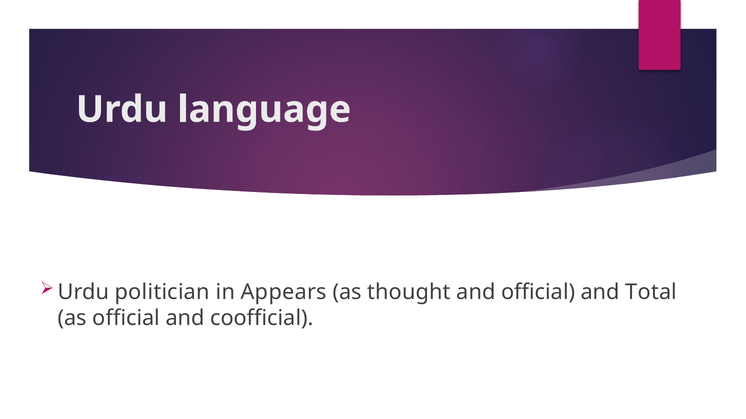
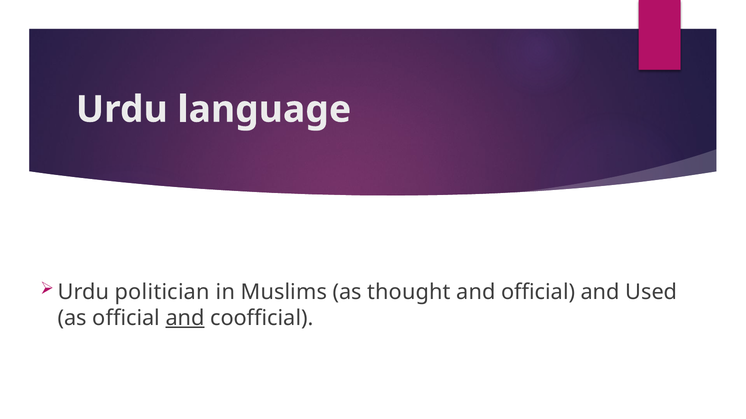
Appears: Appears -> Muslims (284, 292)
Total: Total -> Used (651, 292)
and underline: none -> present (185, 318)
